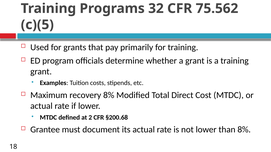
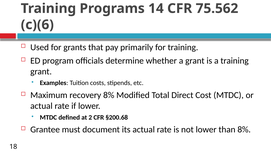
32: 32 -> 14 (156, 9)
c)(5: c)(5 -> c)(6 (37, 25)
